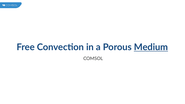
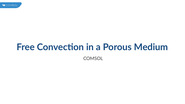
Medium underline: present -> none (151, 47)
